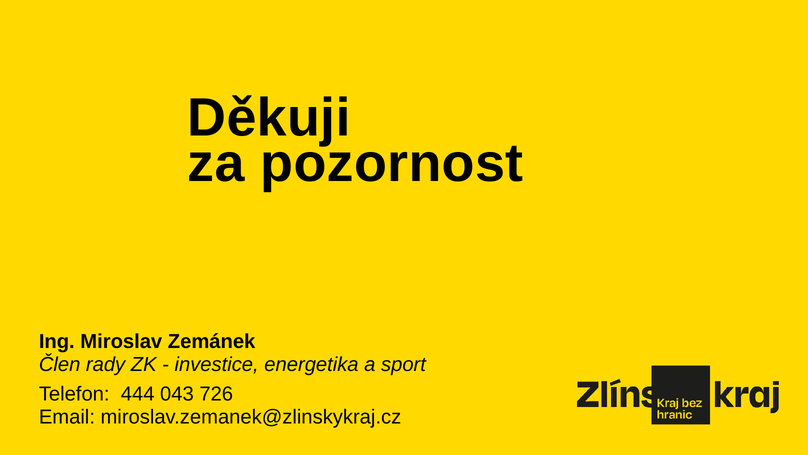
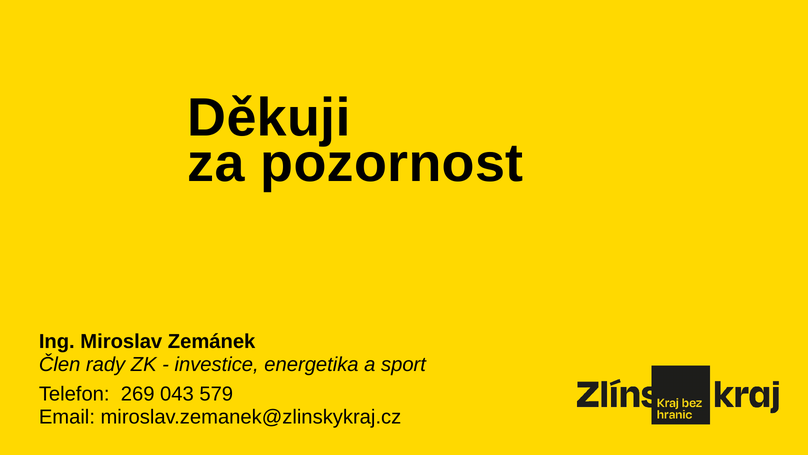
444: 444 -> 269 (138, 394)
726: 726 -> 579 (216, 394)
